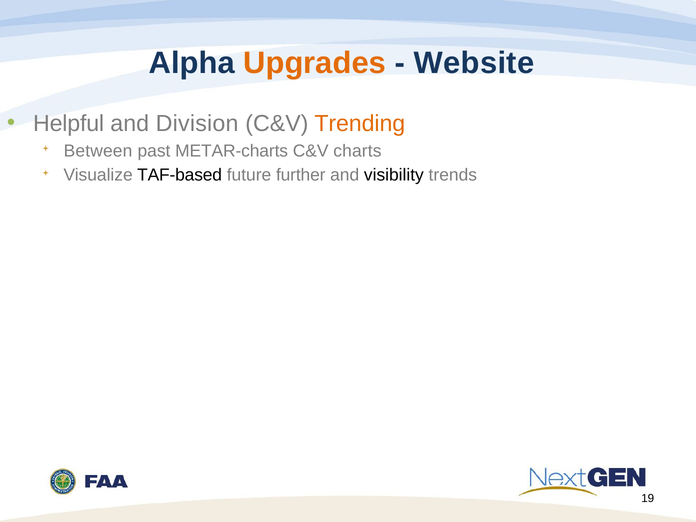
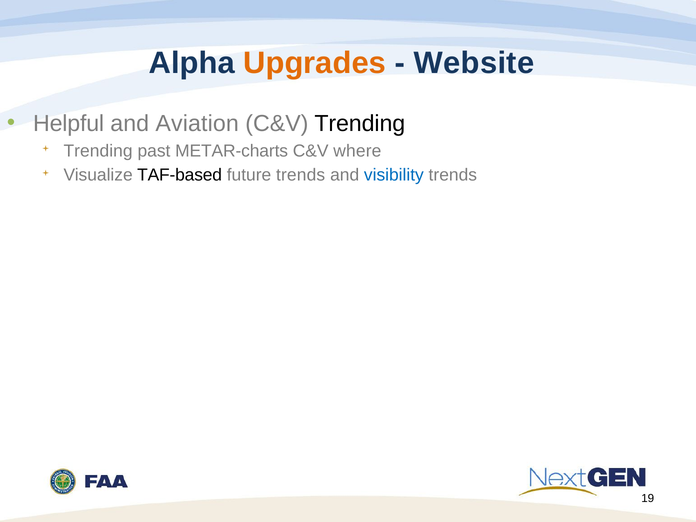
Division: Division -> Aviation (197, 123)
Trending colour: orange -> black (360, 123)
Between: Between -> Trending (98, 151)
charts: charts -> where (357, 151)
future further: further -> trends (301, 175)
visibility colour: black -> blue (394, 175)
